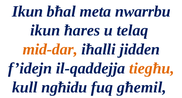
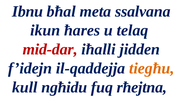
Ikun: Ikun -> Ibnu (27, 11)
nwarrbu: nwarrbu -> ssalvana (143, 11)
mid-dar colour: orange -> red (50, 49)
għemil: għemil -> rħejtna (142, 87)
